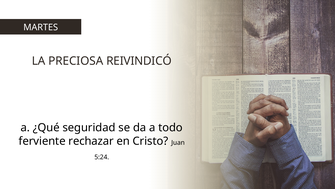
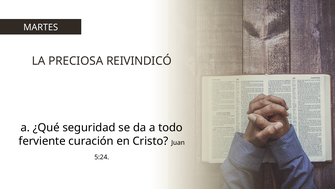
rechazar: rechazar -> curación (91, 141)
